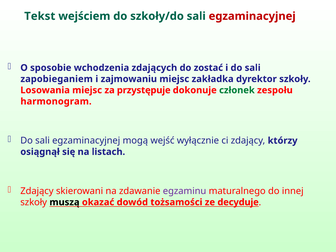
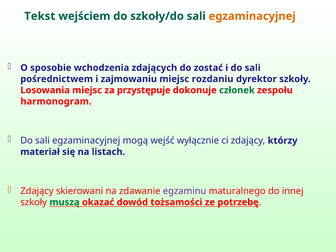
egzaminacyjnej colour: red -> orange (252, 16)
zapobieganiem: zapobieganiem -> pośrednictwem (57, 79)
zakładka: zakładka -> rozdaniu (213, 79)
osiągnął: osiągnął -> materiał (40, 152)
muszą colour: black -> green (64, 202)
decyduje: decyduje -> potrzebę (238, 202)
